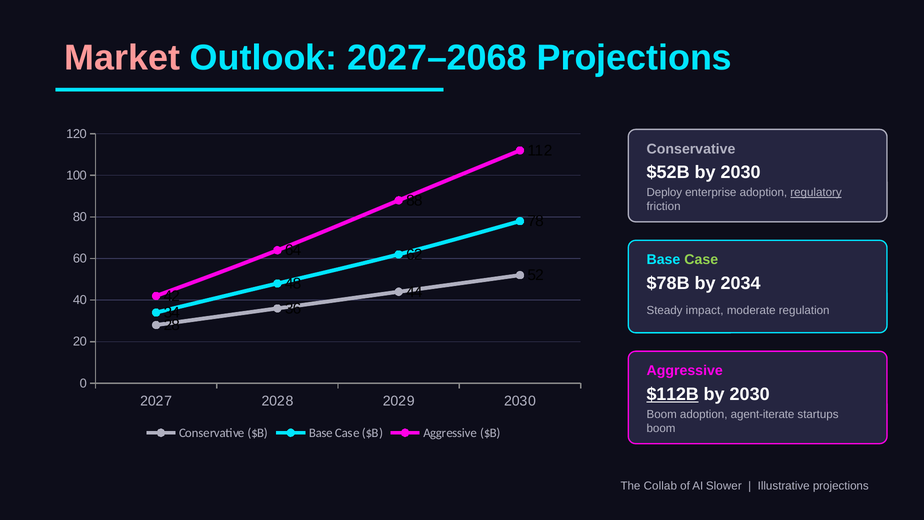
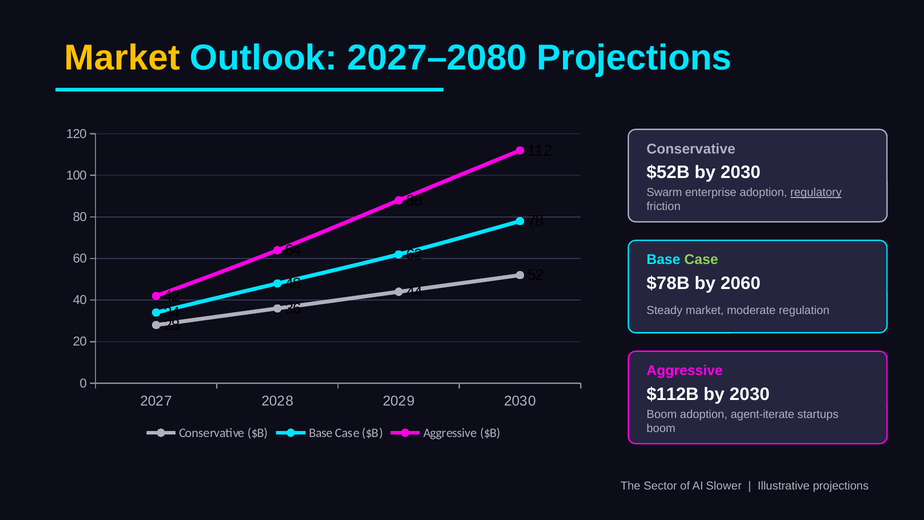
Market colour: pink -> yellow (122, 58)
2027–2068: 2027–2068 -> 2027–2080 (437, 58)
Deploy: Deploy -> Swarm (664, 192)
2034: 2034 -> 2060 (741, 283)
Steady impact: impact -> market (705, 310)
$112B underline: present -> none (673, 394)
Collab: Collab -> Sector (660, 486)
